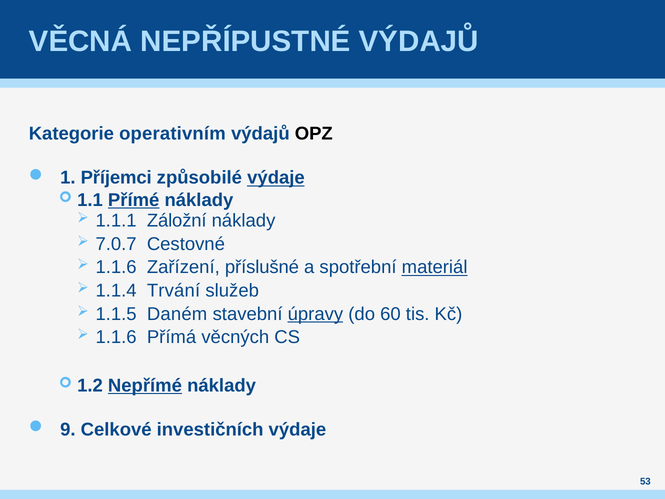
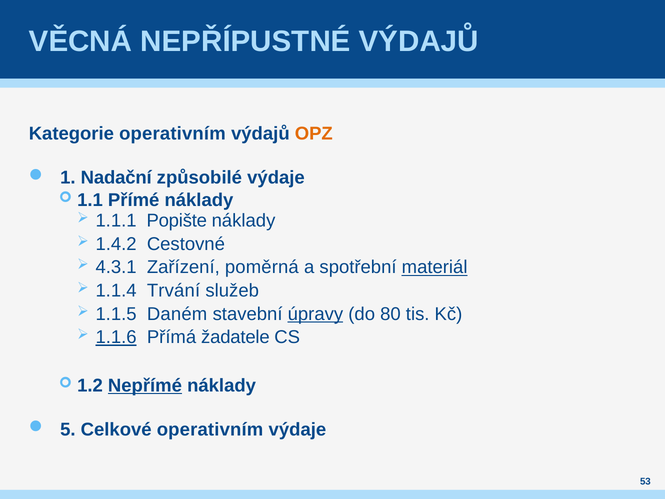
OPZ colour: black -> orange (314, 133)
Příjemci: Příjemci -> Nadační (116, 178)
výdaje underline: present -> none (276, 178)
Přímé underline: present -> none (134, 200)
Záložní: Záložní -> Popište (177, 221)
7.0.7: 7.0.7 -> 1.4.2 (116, 244)
1.1.6: 1.1.6 -> 4.3.1 (116, 267)
příslušné: příslušné -> poměrná (262, 267)
60: 60 -> 80 (390, 314)
1.1.6 underline: none -> present (116, 337)
věcných: věcných -> žadatele (235, 337)
9: 9 -> 5 (68, 430)
Celkové investičních: investičních -> operativním (210, 430)
